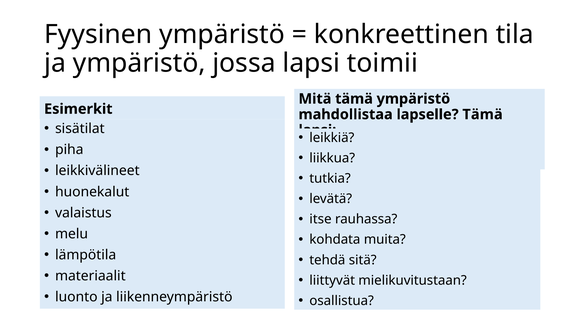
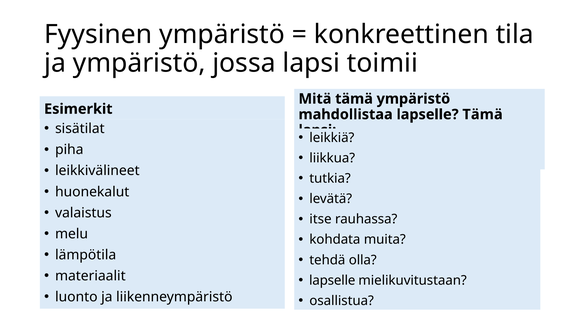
sitä: sitä -> olla (363, 260)
liittyvät: liittyvät -> lapselle (332, 280)
